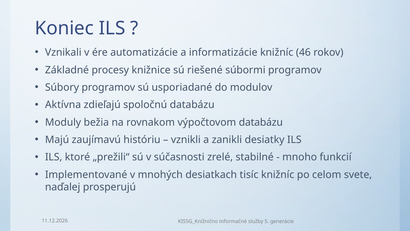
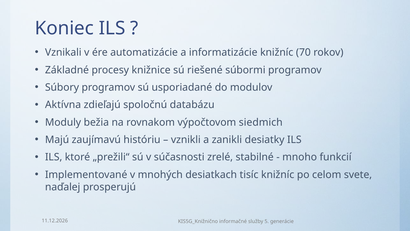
46: 46 -> 70 (303, 52)
výpočtovom databázu: databázu -> siedmich (261, 122)
